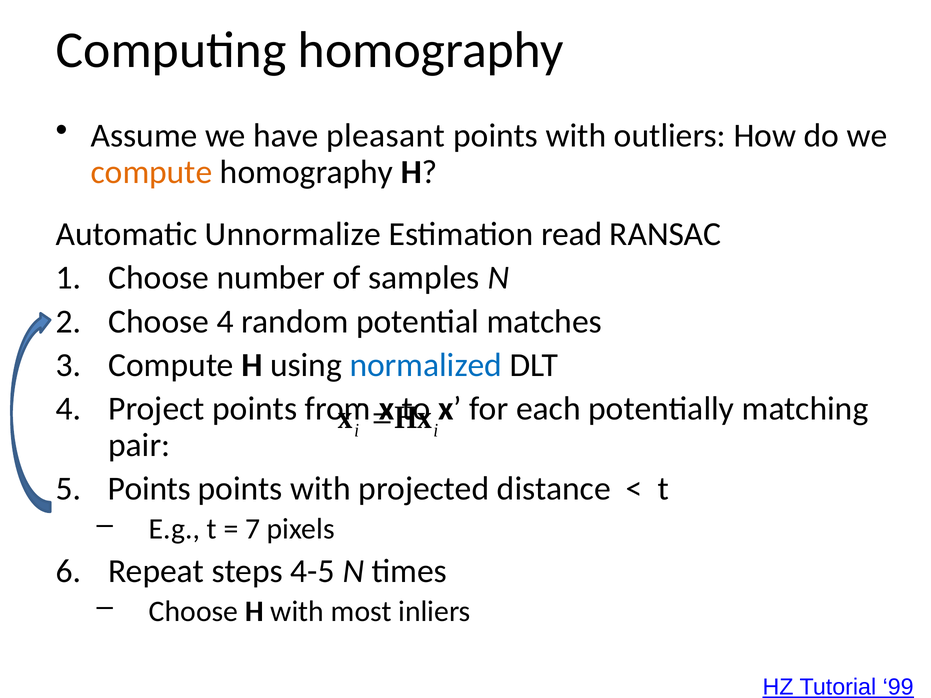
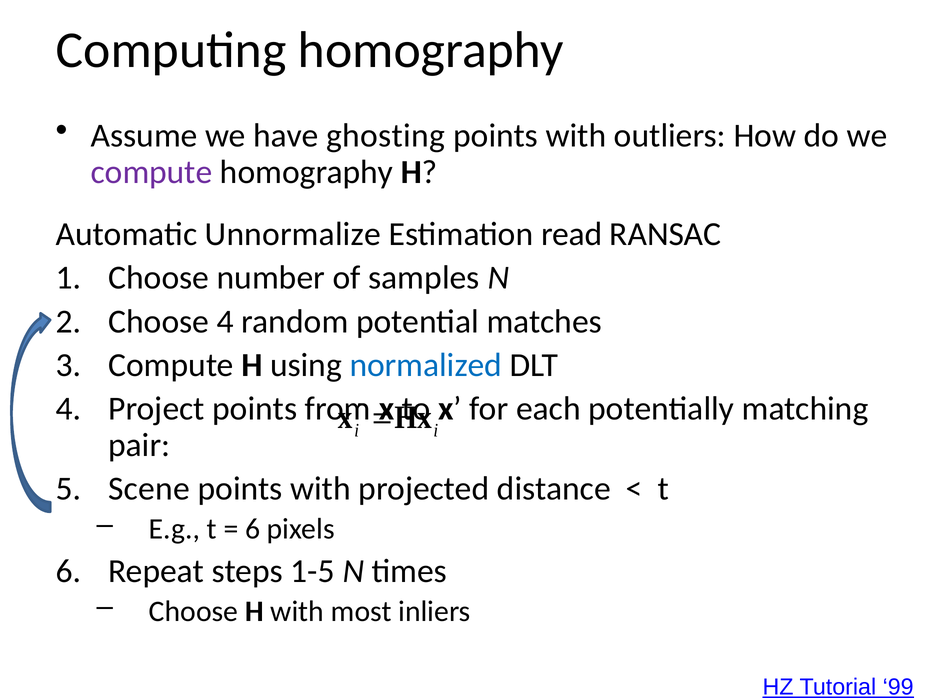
pleasant: pleasant -> ghosting (386, 136)
compute colour: orange -> purple (152, 172)
Points: Points -> Scene (149, 489)
7: 7 -> 6 (253, 529)
4-5: 4-5 -> 1-5 (312, 571)
